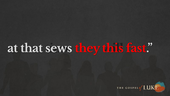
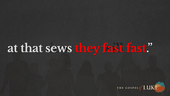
they this: this -> fast (113, 48)
